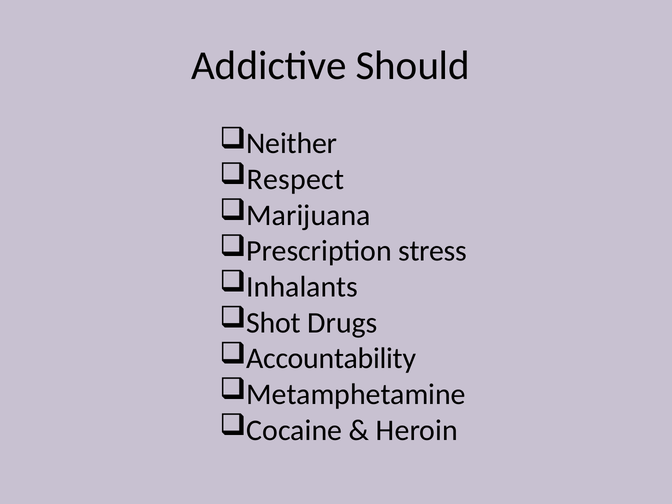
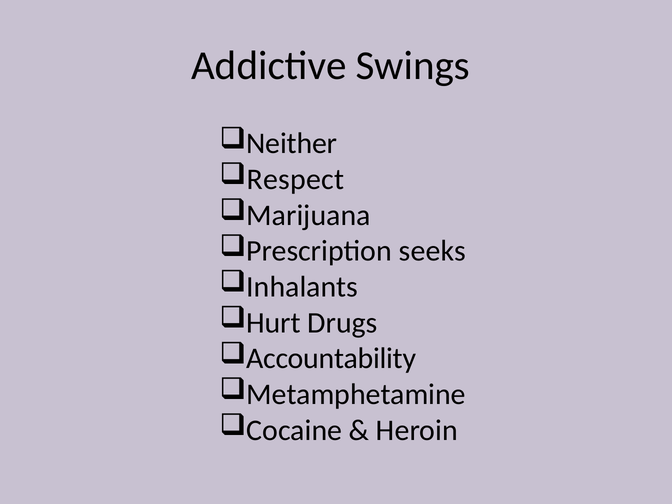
Should: Should -> Swings (413, 66)
stress: stress -> seeks (432, 251)
Shot: Shot -> Hurt (274, 323)
